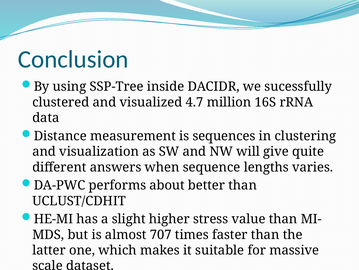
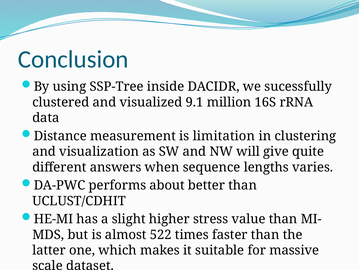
4.7: 4.7 -> 9.1 (195, 102)
sequences: sequences -> limitation (224, 136)
707: 707 -> 522 (161, 234)
